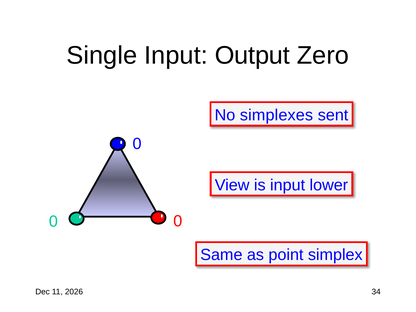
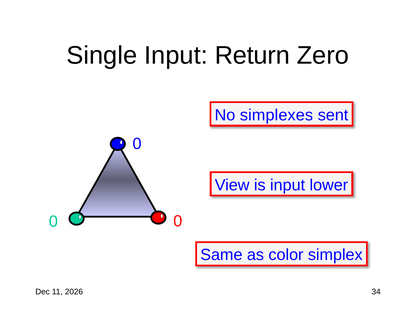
Output: Output -> Return (252, 56)
point: point -> color (286, 255)
